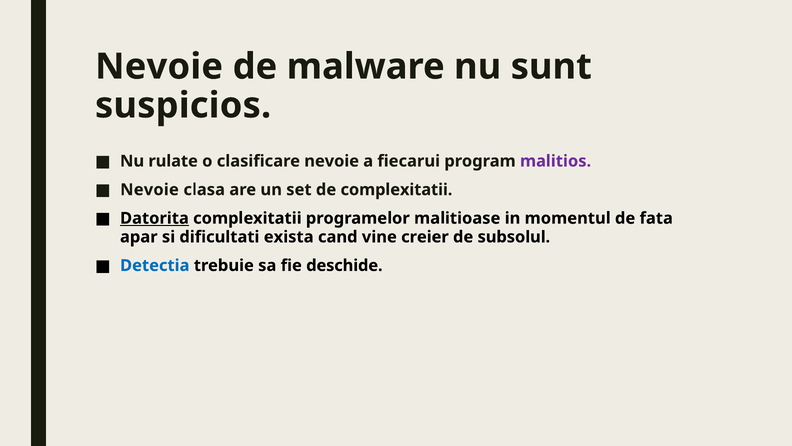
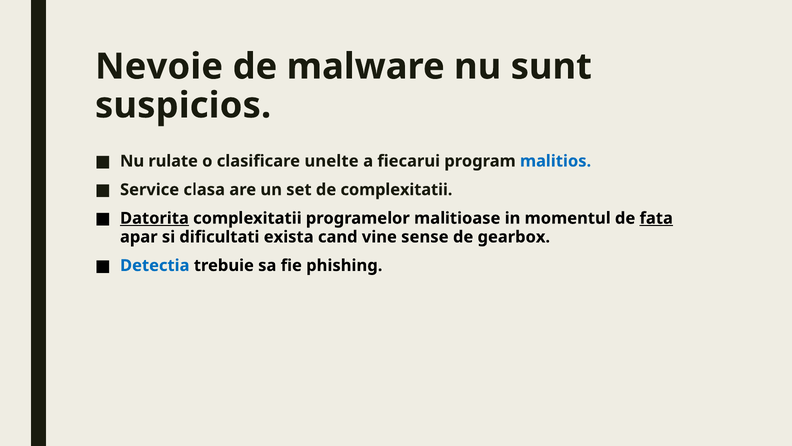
clasificare nevoie: nevoie -> unelte (332, 161)
malitios colour: purple -> blue (556, 161)
Nevoie: Nevoie -> Service (150, 189)
fata underline: none -> present (656, 218)
creier: creier -> sense (425, 237)
subsolul: subsolul -> gearbox (514, 237)
deschide: deschide -> phishing (344, 265)
